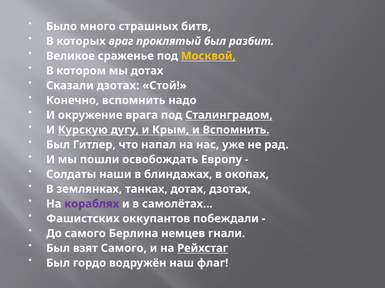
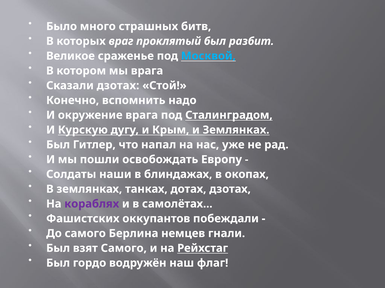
Москвой colour: yellow -> light blue (208, 56)
мы дотах: дотах -> врага (147, 71)
и Вспомнить: Вспомнить -> Землянках (236, 130)
